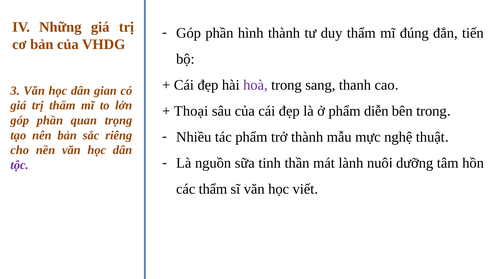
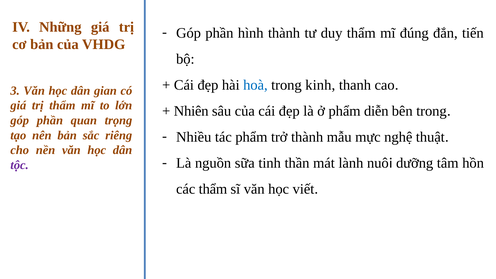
hoà colour: purple -> blue (255, 85)
sang: sang -> kinh (320, 85)
Thoại: Thoại -> Nhiên (191, 111)
